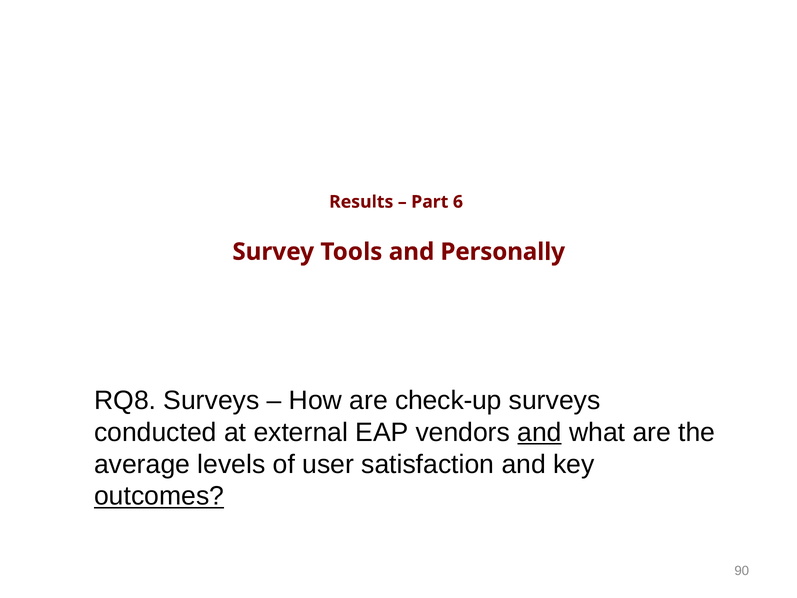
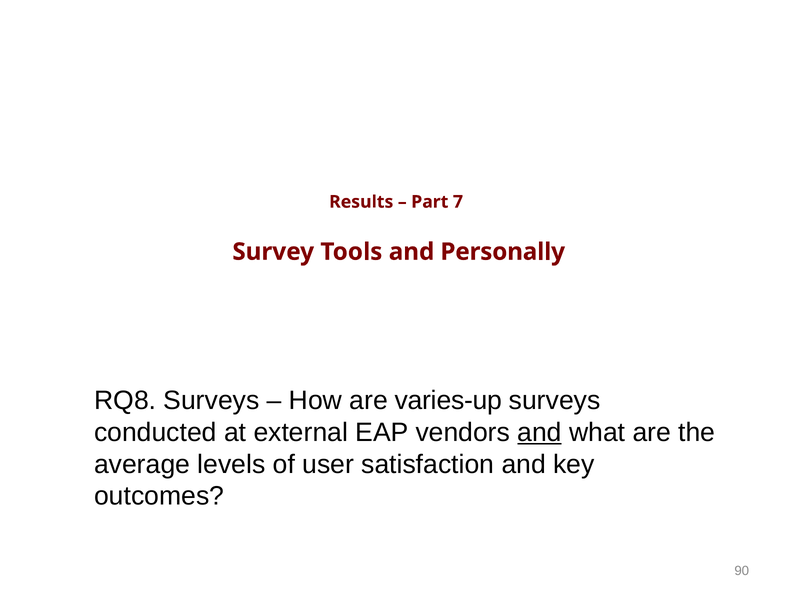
6: 6 -> 7 (458, 202)
check-up: check-up -> varies-up (448, 400)
outcomes underline: present -> none (159, 496)
